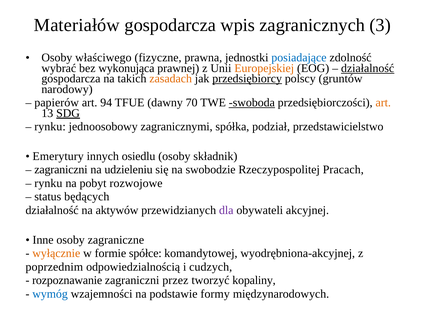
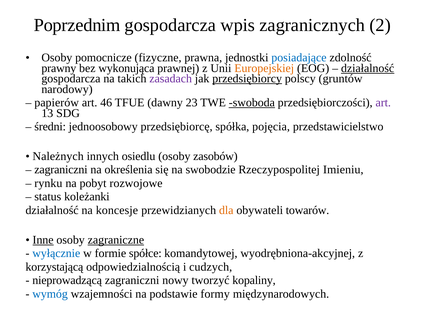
Materiałów: Materiałów -> Poprzednim (77, 25)
3: 3 -> 2 (380, 25)
właściwego: właściwego -> pomocnicze (103, 58)
wybrać: wybrać -> prawny (59, 68)
zasadach colour: orange -> purple (171, 79)
94: 94 -> 46 (106, 103)
70: 70 -> 23 (192, 103)
art colour: orange -> purple (383, 103)
SDG underline: present -> none (68, 113)
rynku: rynku -> średni (50, 126)
zagranicznymi: zagranicznymi -> przedsiębiorcę (177, 126)
podział: podział -> pojęcia (271, 126)
Emerytury: Emerytury -> Należnych (58, 156)
składnik: składnik -> zasobów (215, 156)
udzieleniu: udzieleniu -> określenia (129, 170)
Pracach: Pracach -> Imieniu (343, 170)
będących: będących -> koleżanki (87, 197)
aktywów: aktywów -> koncesje (117, 210)
dla colour: purple -> orange (226, 210)
akcyjnej: akcyjnej -> towarów (308, 210)
Inne underline: none -> present (43, 240)
zagraniczne underline: none -> present (116, 240)
wyłącznie colour: orange -> blue (56, 253)
poprzednim: poprzednim -> korzystającą (54, 267)
rozpoznawanie: rozpoznawanie -> nieprowadzącą (67, 280)
przez: przez -> nowy (175, 280)
